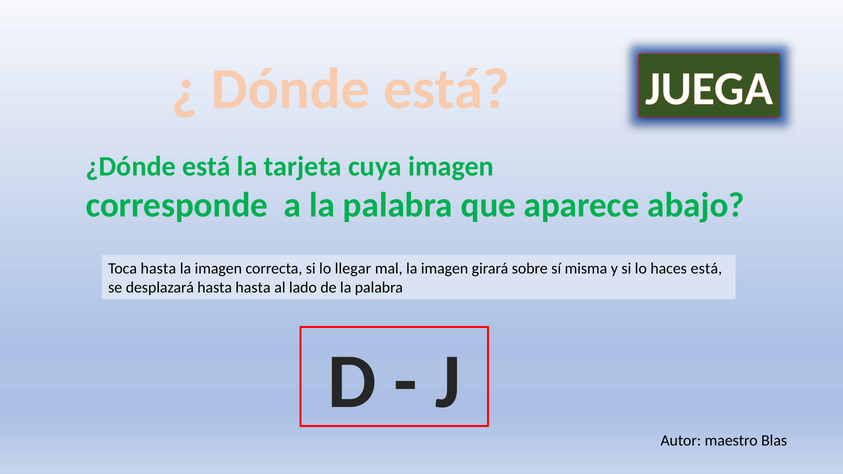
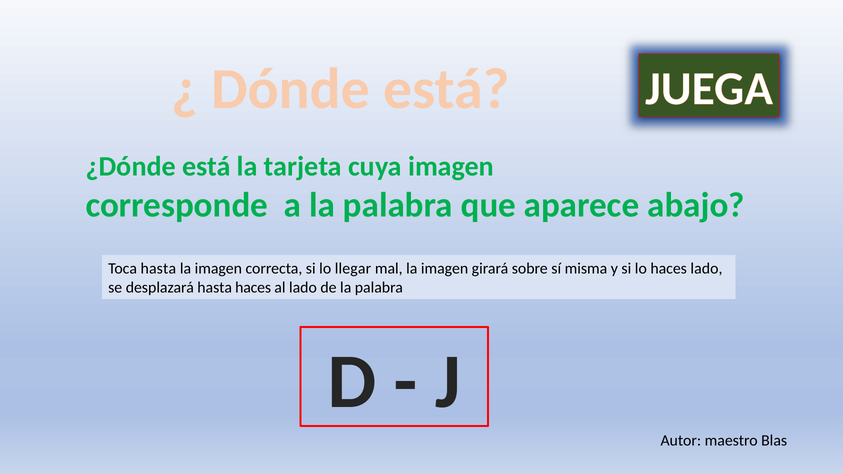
haces está: está -> lado (706, 269)
hasta hasta: hasta -> haces (253, 288)
